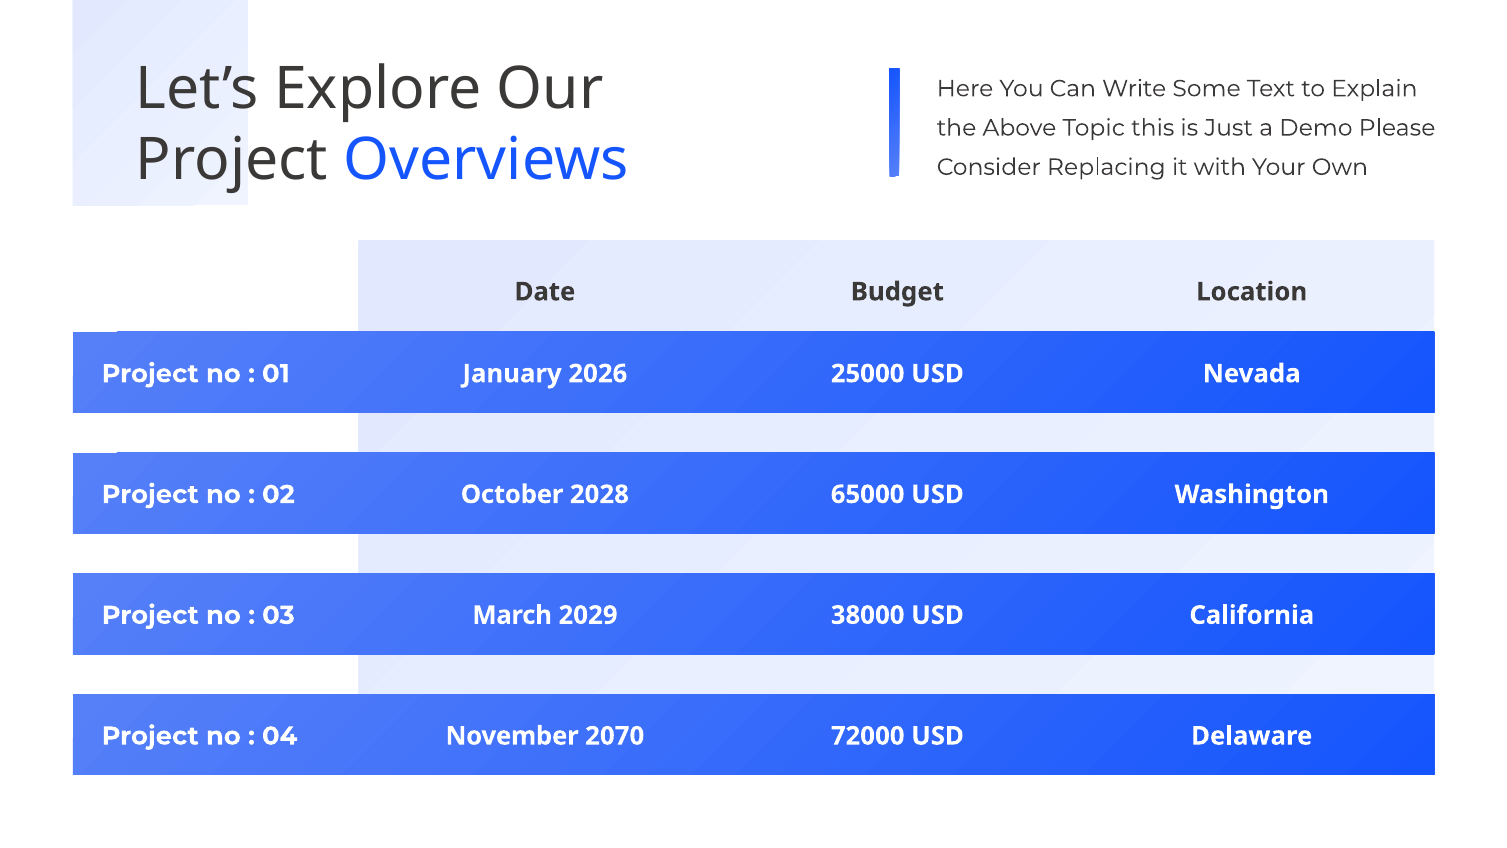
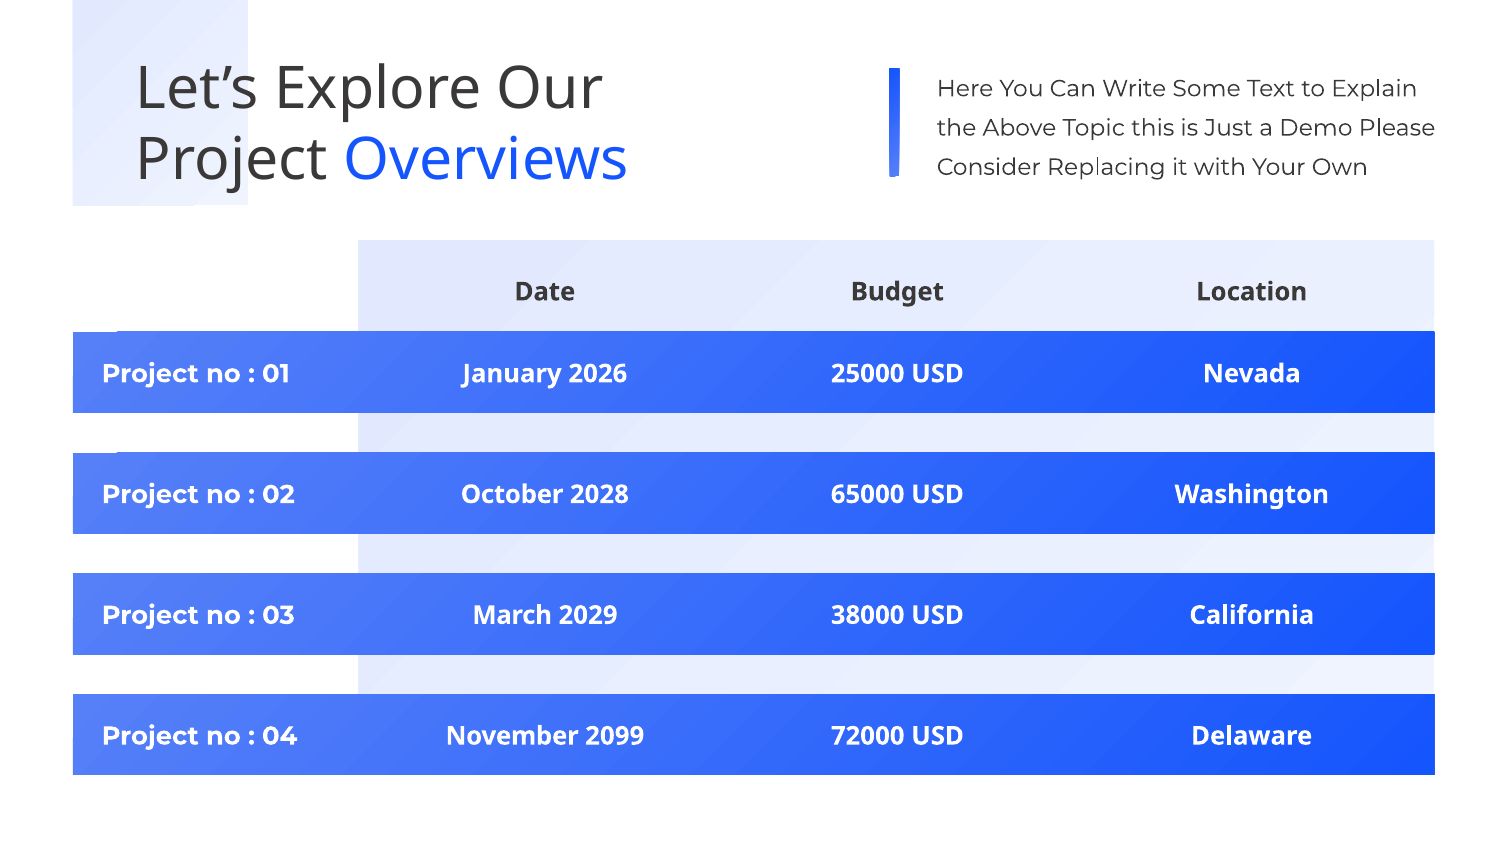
2070: 2070 -> 2099 (615, 736)
